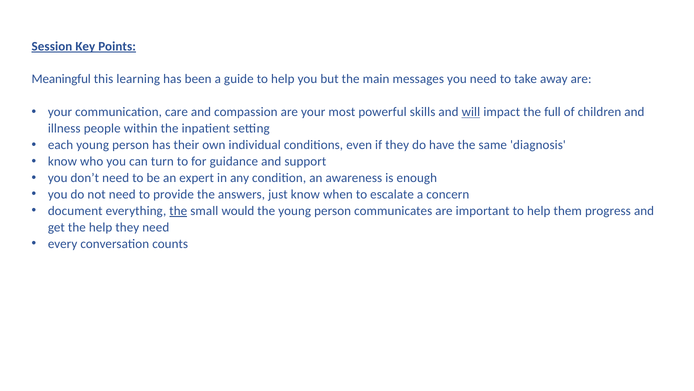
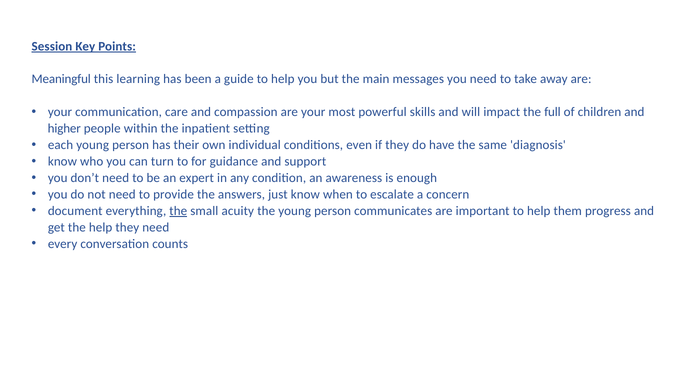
will underline: present -> none (471, 112)
illness: illness -> higher (64, 128)
would: would -> acuity (238, 210)
